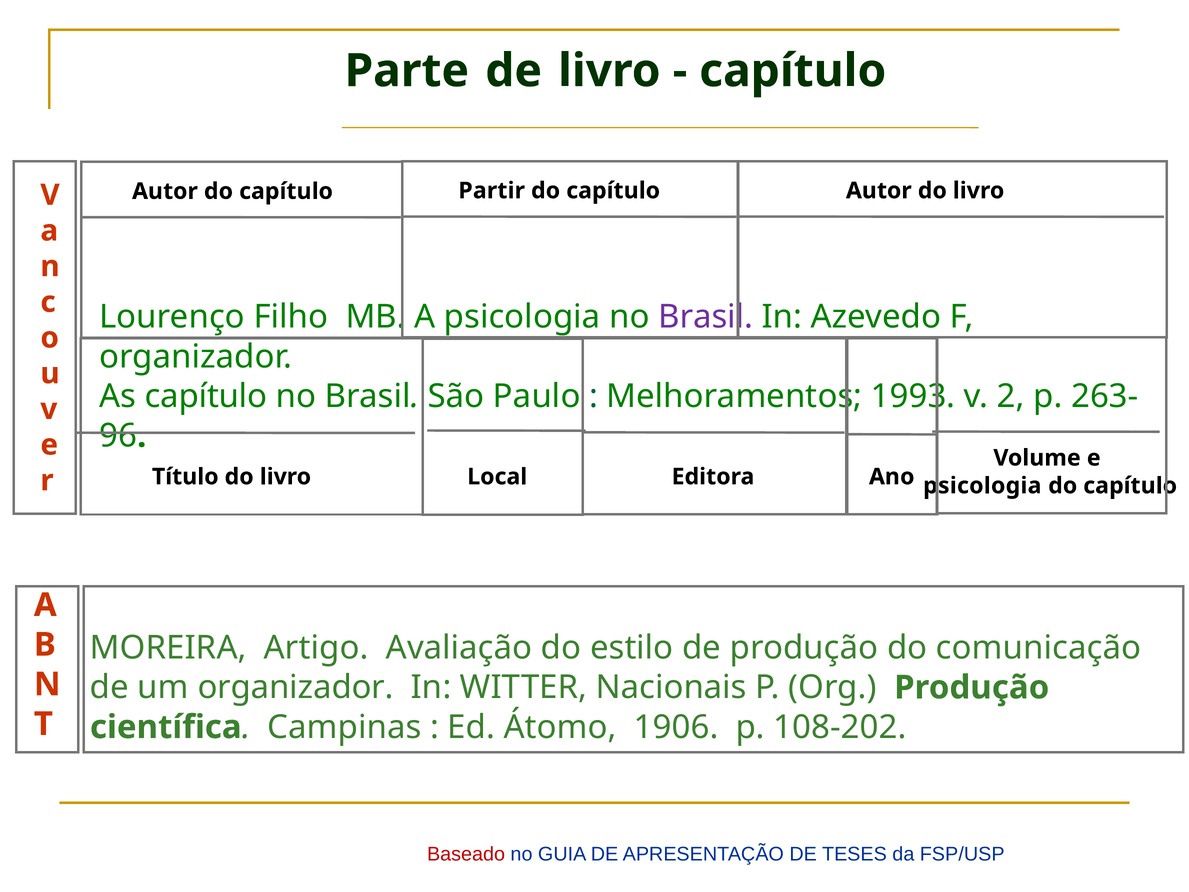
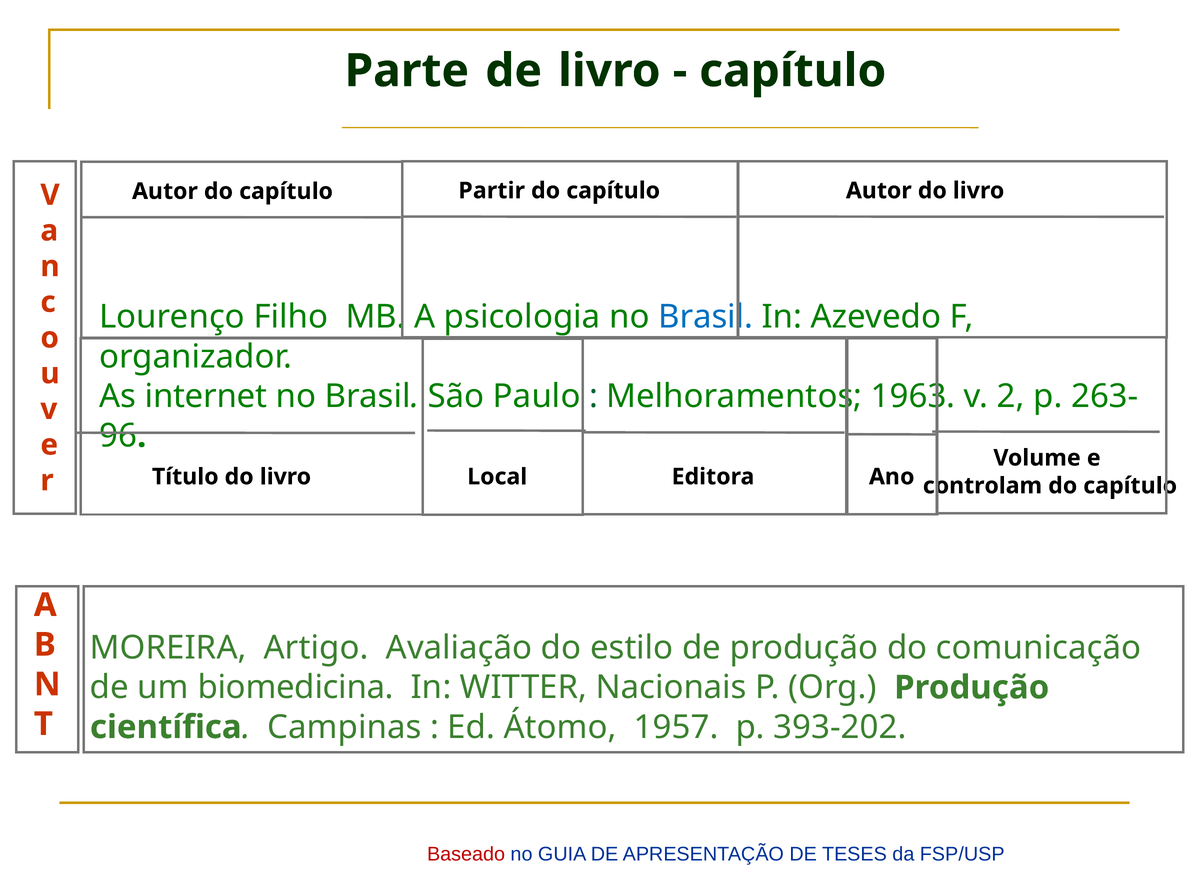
Brasil colour: purple -> blue (706, 317)
As capítulo: capítulo -> internet (206, 396)
1993: 1993 -> 1963 (913, 396)
psicologia: psicologia -> controlam (982, 486)
um organizador: organizador -> biomedicina (296, 687)
1906: 1906 -> 1957 (676, 727)
108-202: 108-202 -> 393-202 (840, 727)
